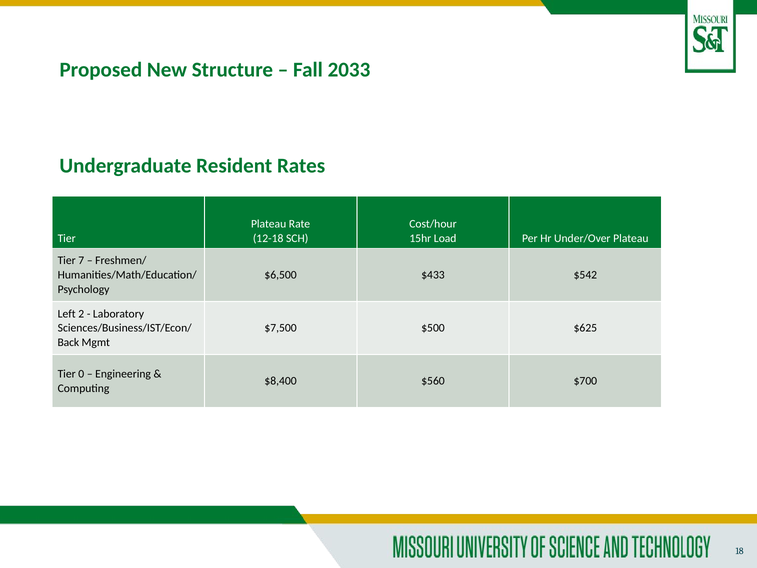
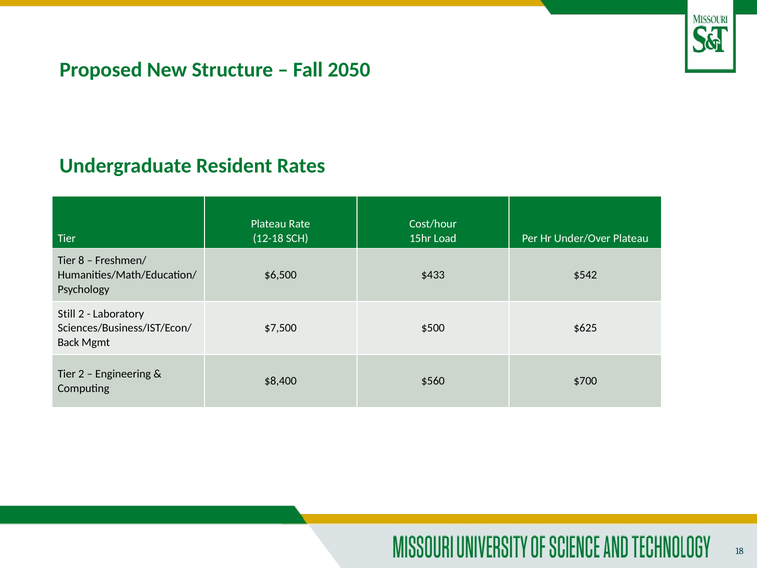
2033: 2033 -> 2050 (349, 70)
7: 7 -> 8 (81, 261)
Left: Left -> Still (67, 314)
Tier 0: 0 -> 2 (81, 374)
